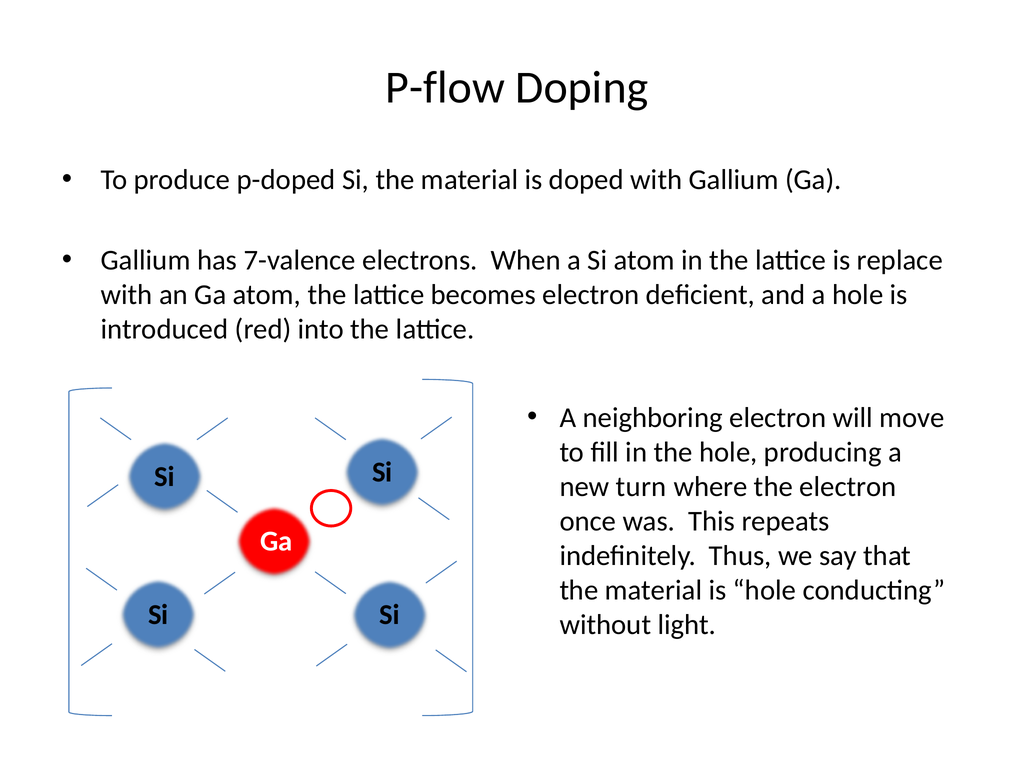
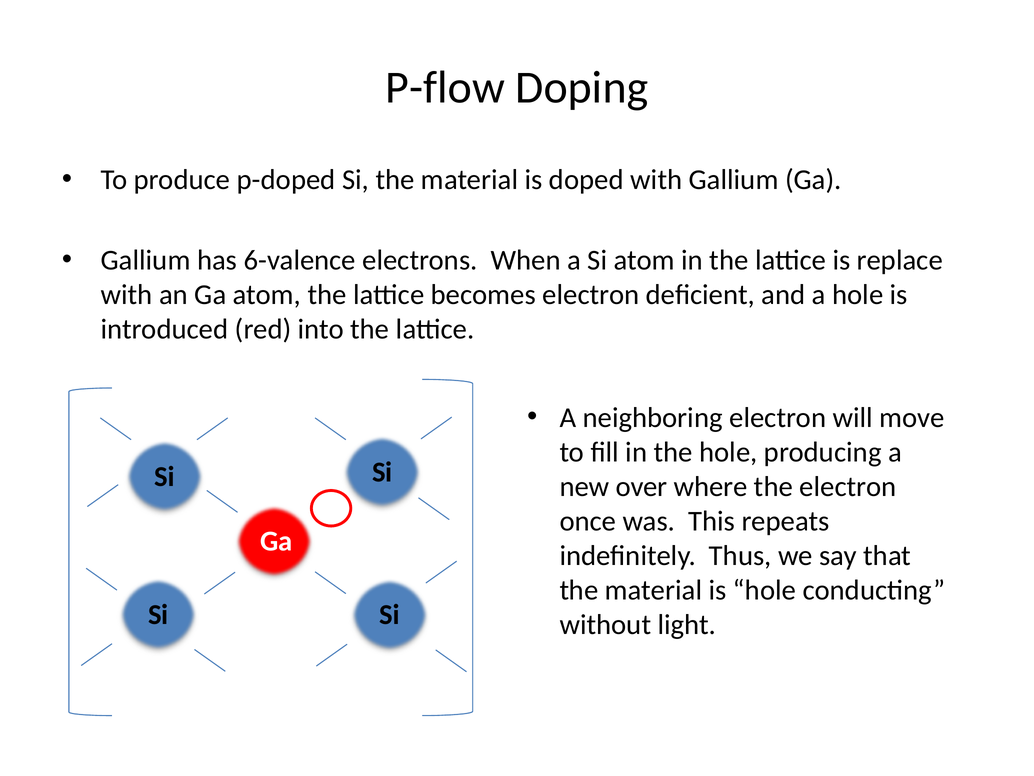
7-valence: 7-valence -> 6-valence (300, 260)
turn: turn -> over (642, 486)
